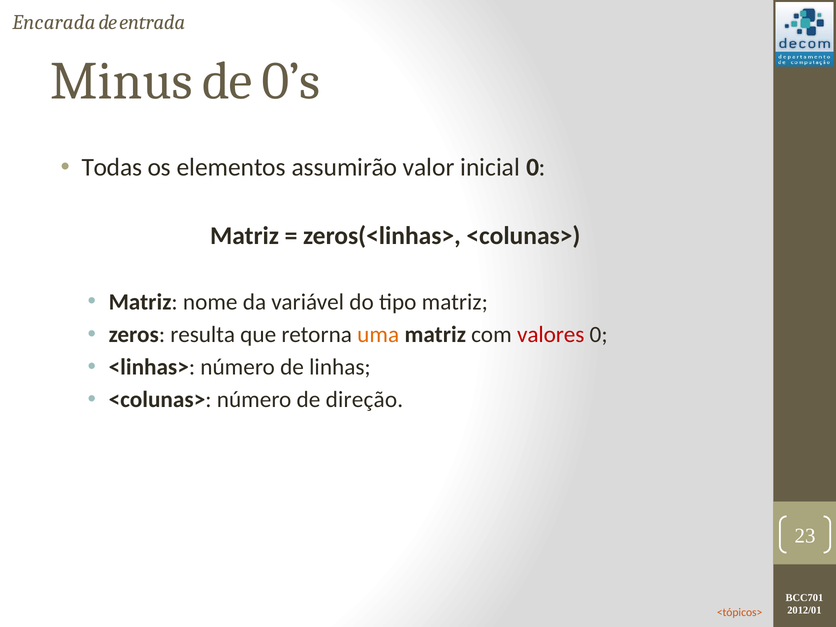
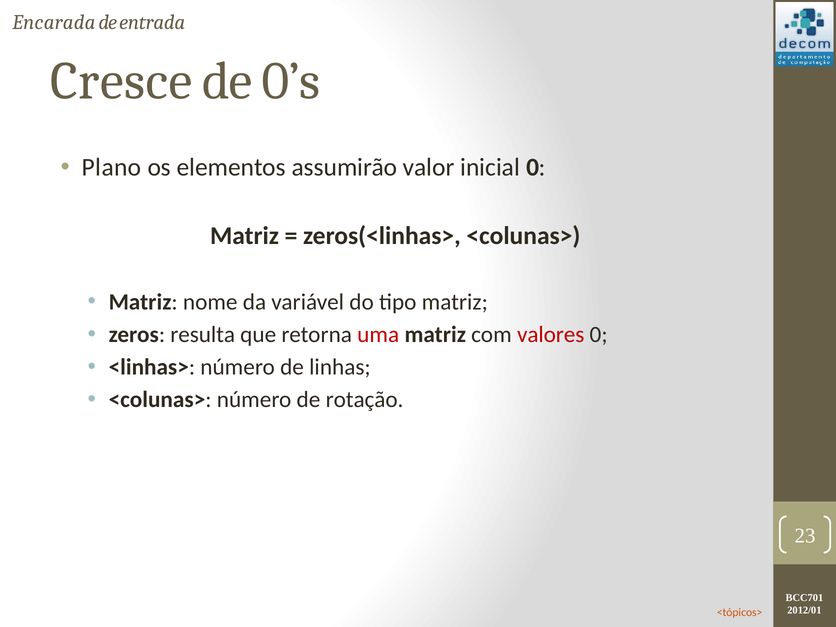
Minus: Minus -> Cresce (121, 81)
Todas: Todas -> Plano (112, 168)
uma colour: orange -> red (378, 335)
direção: direção -> rotação (365, 400)
